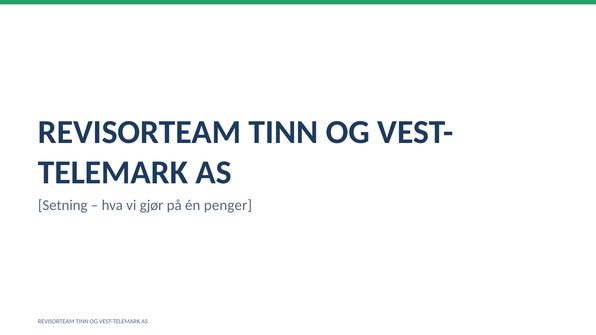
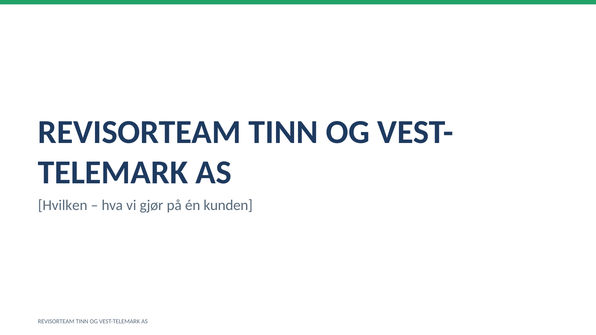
Setning: Setning -> Hvilken (63, 205)
penger: penger -> kunden (228, 205)
